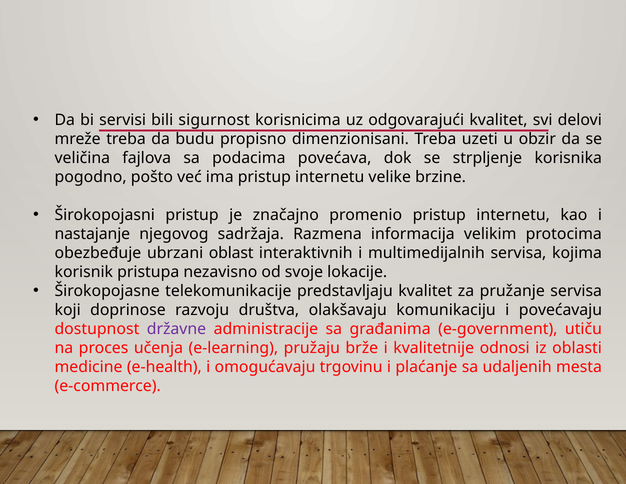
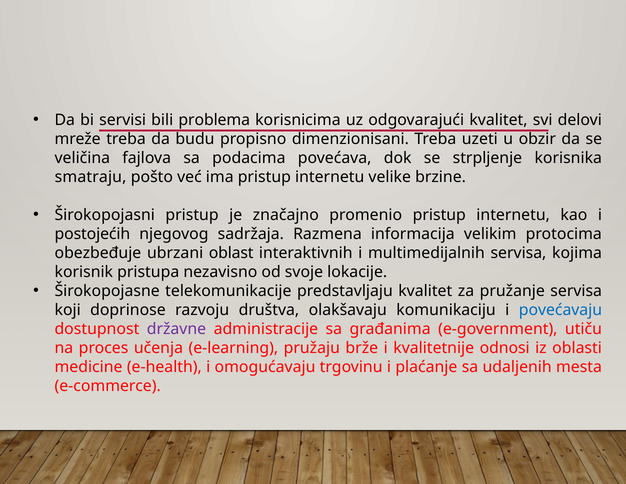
sigurnost: sigurnost -> problema (214, 120)
pogodno: pogodno -> smatraju (91, 177)
nastajanje: nastajanje -> postojećih (92, 234)
povećavaju colour: black -> blue (560, 310)
